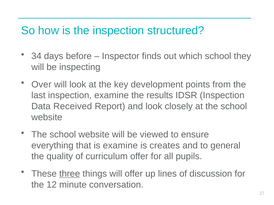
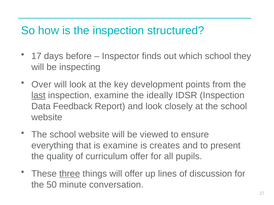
34: 34 -> 17 (36, 56)
last underline: none -> present (38, 96)
results: results -> ideally (160, 96)
Received: Received -> Feedback (73, 107)
general: general -> present (225, 146)
12: 12 -> 50 (52, 185)
